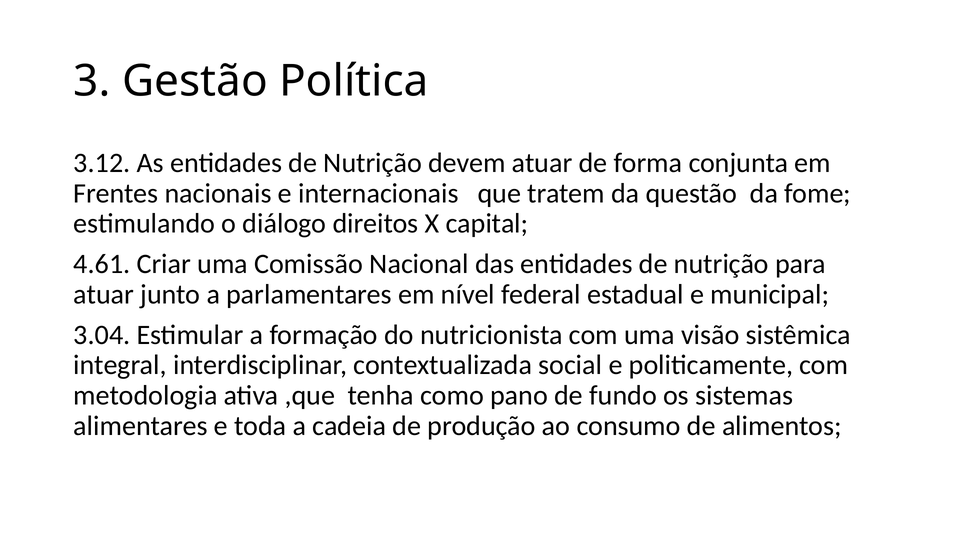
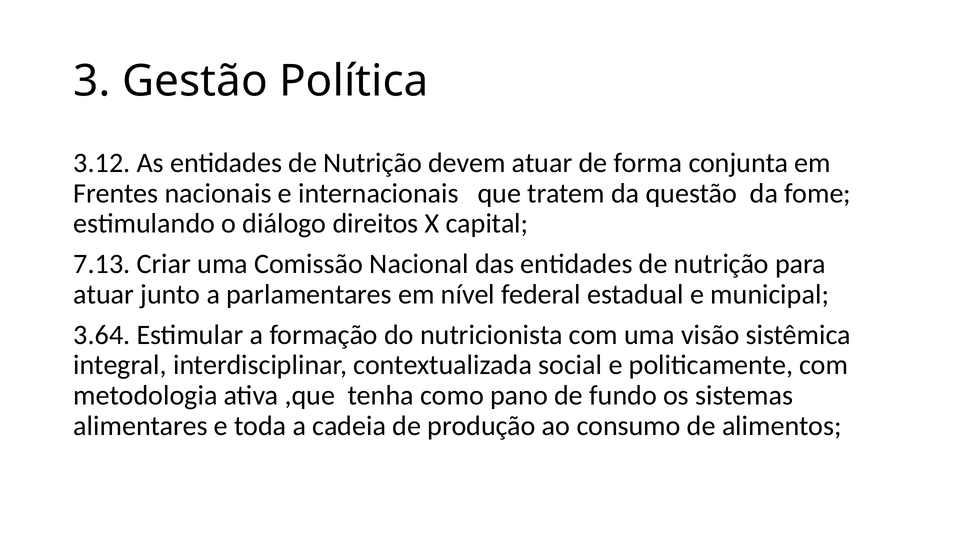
4.61: 4.61 -> 7.13 (102, 264)
3.04: 3.04 -> 3.64 (102, 335)
